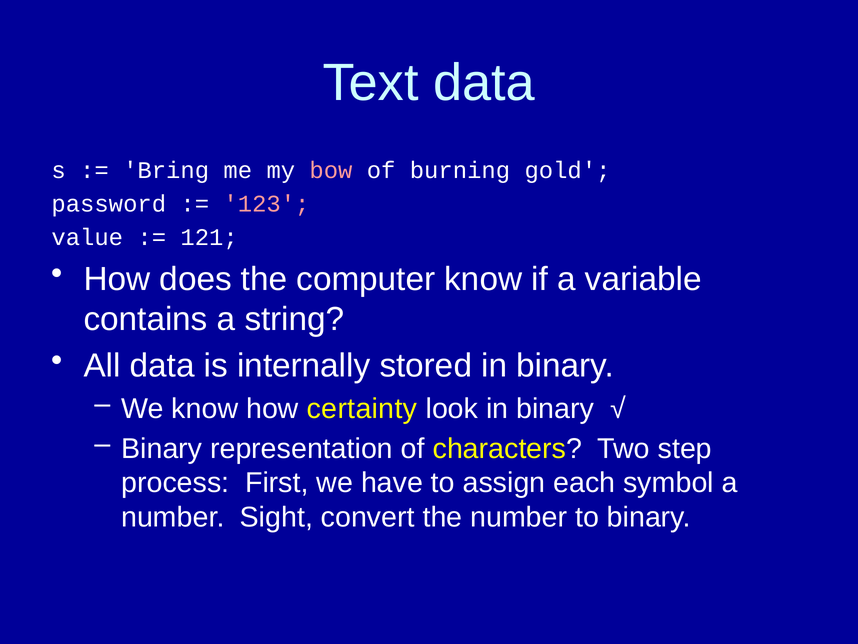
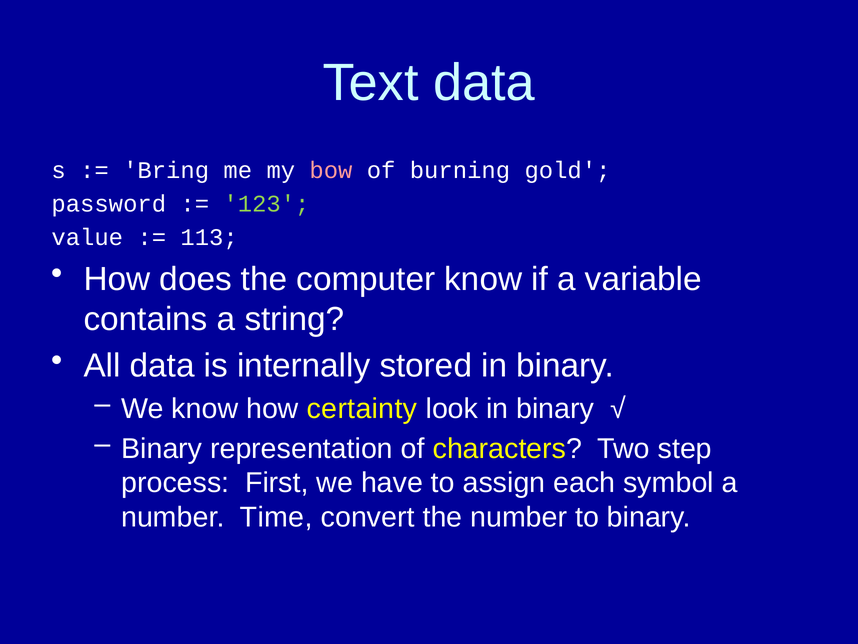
123 colour: pink -> light green (266, 204)
121: 121 -> 113 (209, 237)
Sight: Sight -> Time (276, 517)
